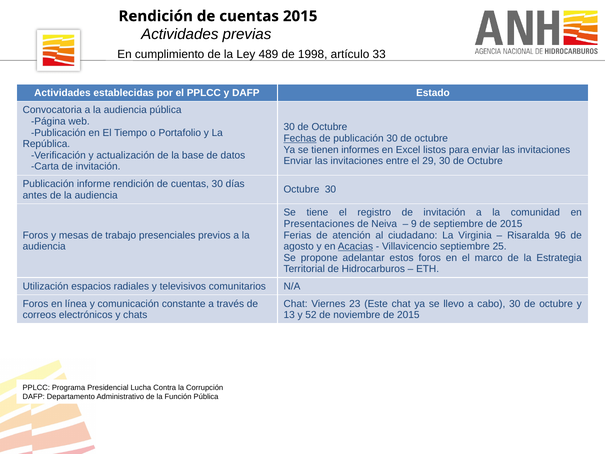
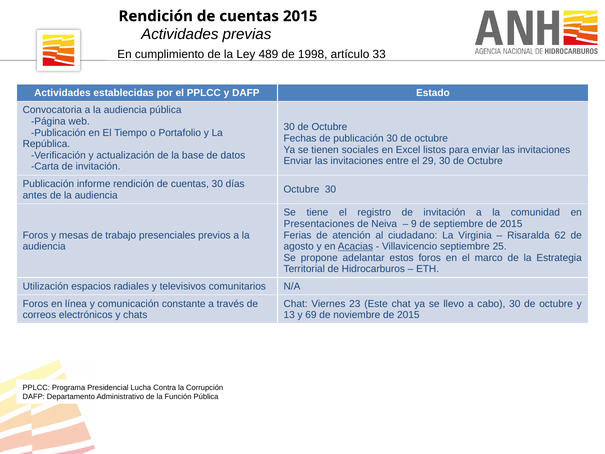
Fechas underline: present -> none (300, 138)
informes: informes -> sociales (360, 150)
96: 96 -> 62 (560, 235)
52: 52 -> 69 (311, 315)
